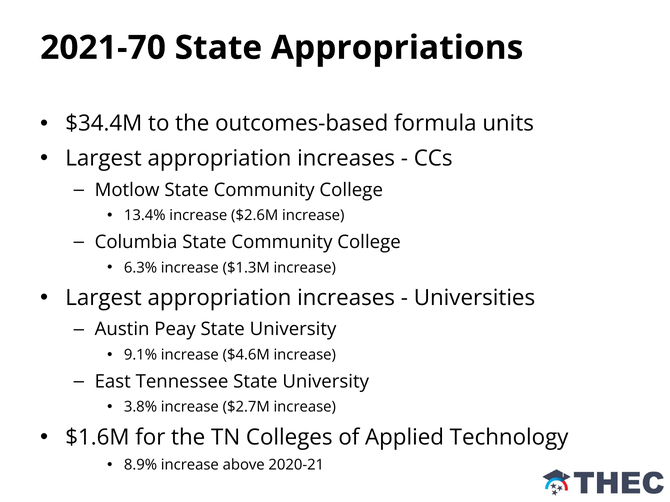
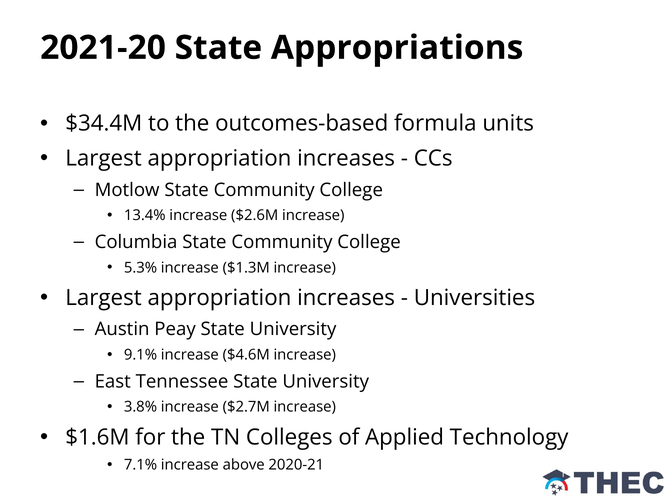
2021-70: 2021-70 -> 2021-20 (103, 48)
6.3%: 6.3% -> 5.3% (141, 268)
8.9%: 8.9% -> 7.1% (141, 466)
